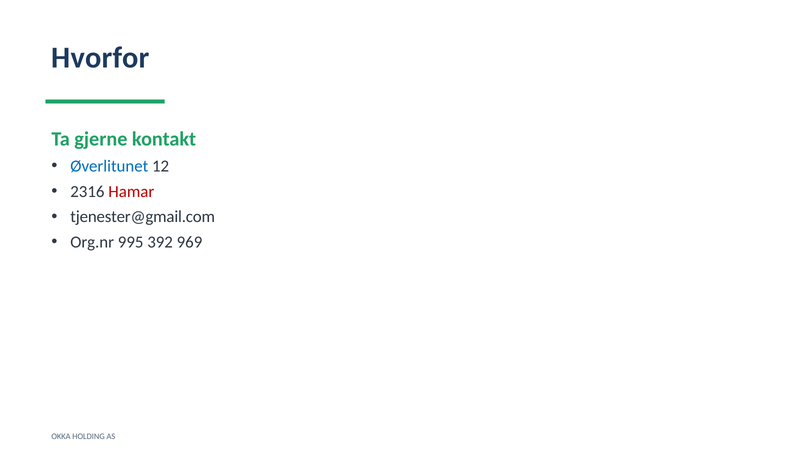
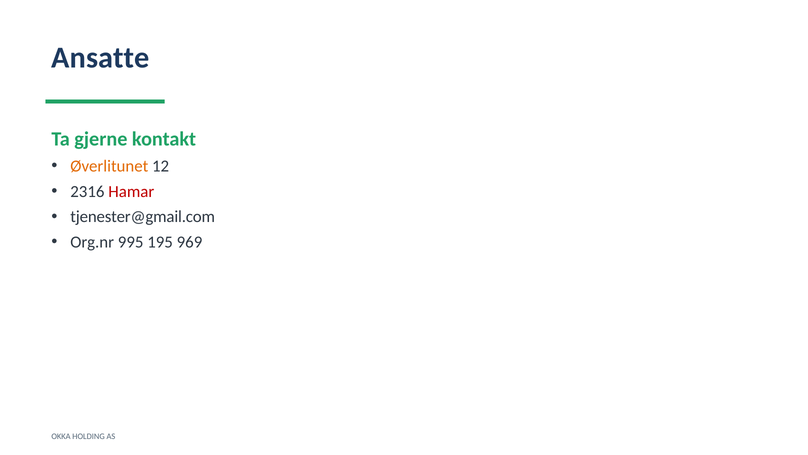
Hvorfor: Hvorfor -> Ansatte (101, 58)
Øverlitunet colour: blue -> orange (109, 166)
392: 392 -> 195 (160, 242)
